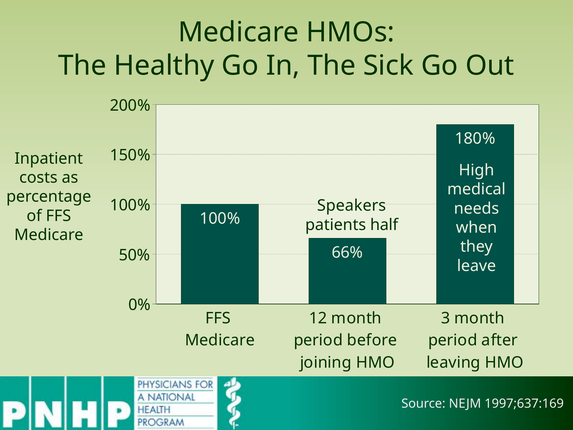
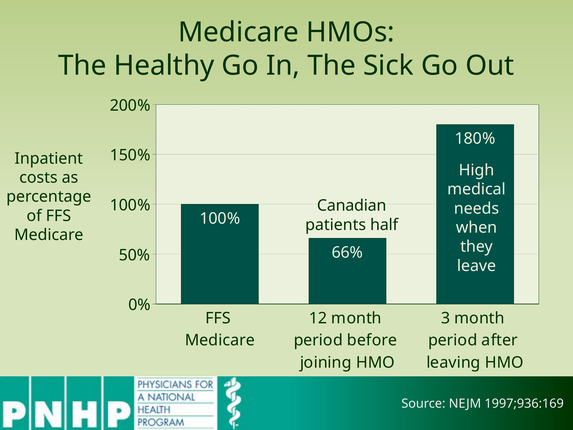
Speakers: Speakers -> Canadian (352, 206)
1997;637:169: 1997;637:169 -> 1997;936:169 (524, 403)
